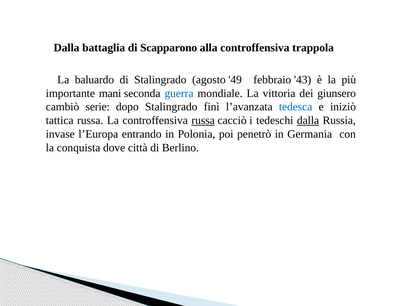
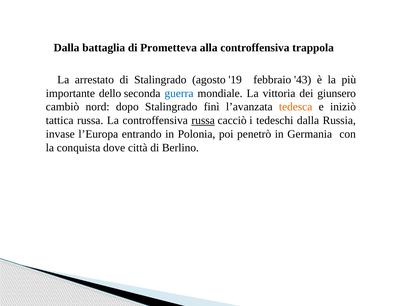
Scapparono: Scapparono -> Prometteva (169, 48)
baluardo: baluardo -> arrestato (94, 80)
49: 49 -> 19 (235, 80)
mani: mani -> dello (110, 93)
serie: serie -> nord (98, 107)
tedesca colour: blue -> orange (296, 107)
dalla underline: present -> none (308, 121)
